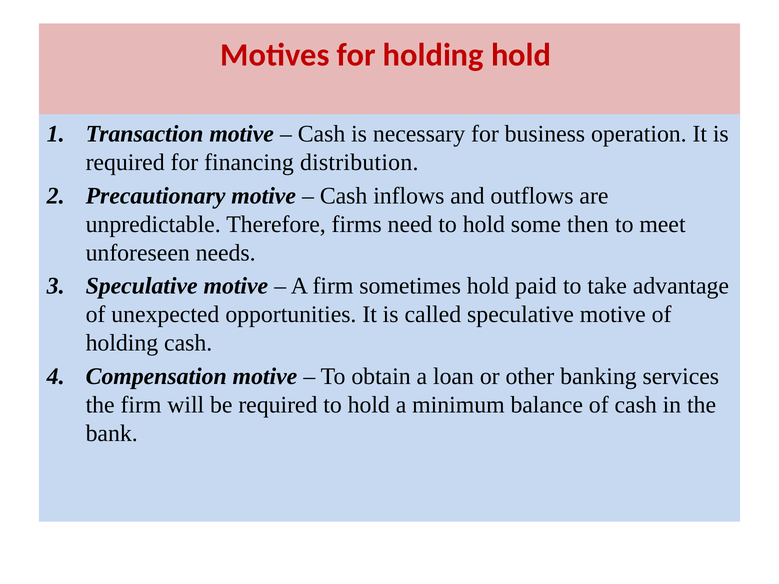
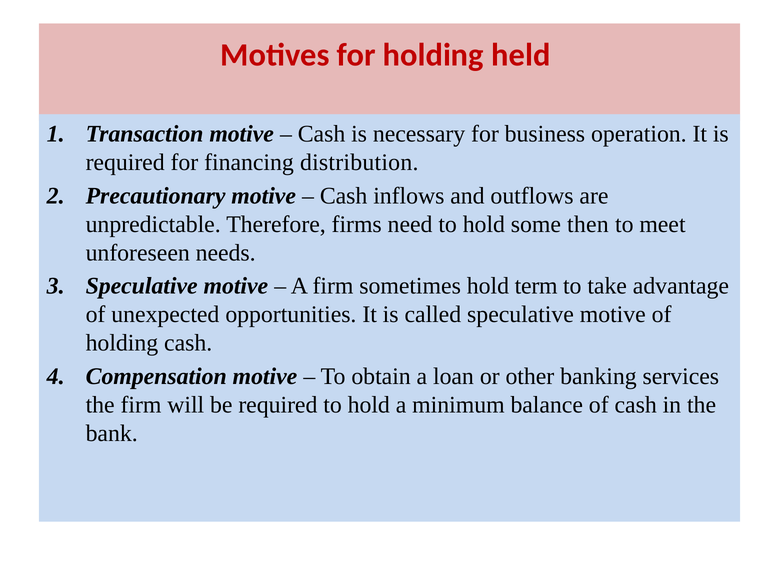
holding hold: hold -> held (521, 55)
paid: paid -> term (536, 286)
